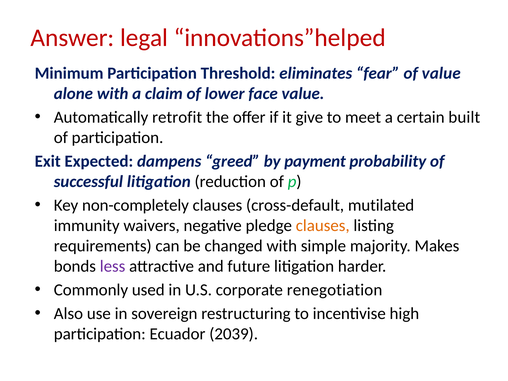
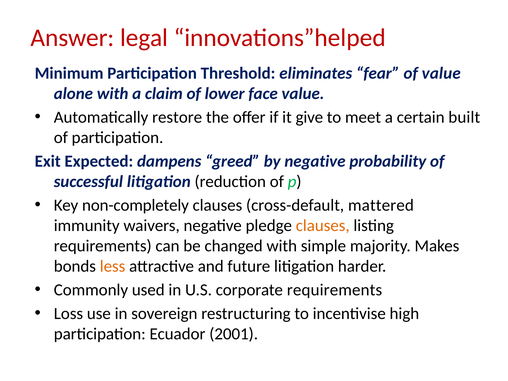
retrofit: retrofit -> restore (177, 117)
by payment: payment -> negative (315, 161)
mutilated: mutilated -> mattered (381, 205)
less colour: purple -> orange (113, 266)
corporate renegotiation: renegotiation -> requirements (335, 290)
Also: Also -> Loss (68, 314)
2039: 2039 -> 2001 (234, 334)
